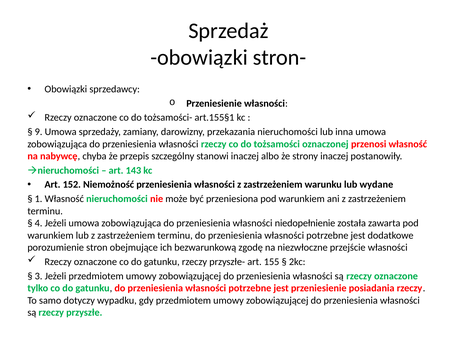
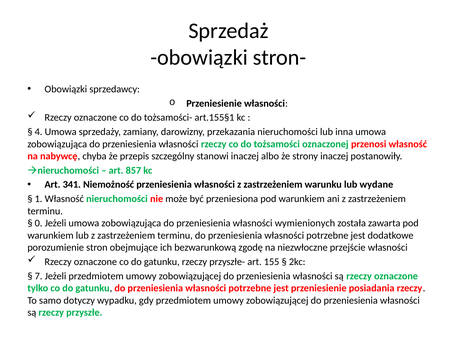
9: 9 -> 4 (39, 132)
143: 143 -> 857 (133, 170)
152: 152 -> 341 (72, 184)
4: 4 -> 0 (39, 223)
niedopełnienie: niedopełnienie -> wymienionych (305, 223)
3: 3 -> 7 (39, 276)
